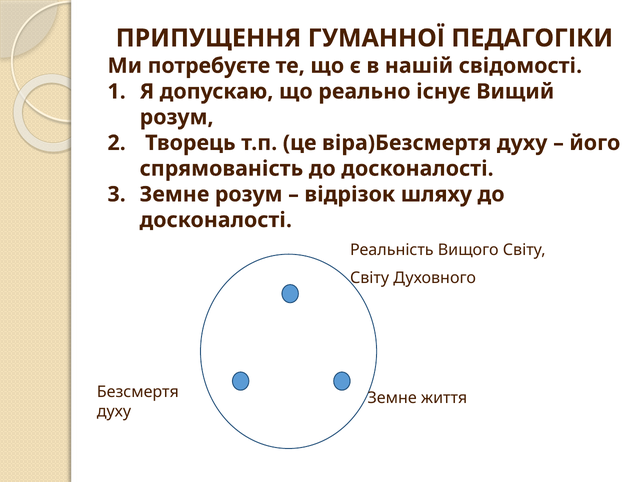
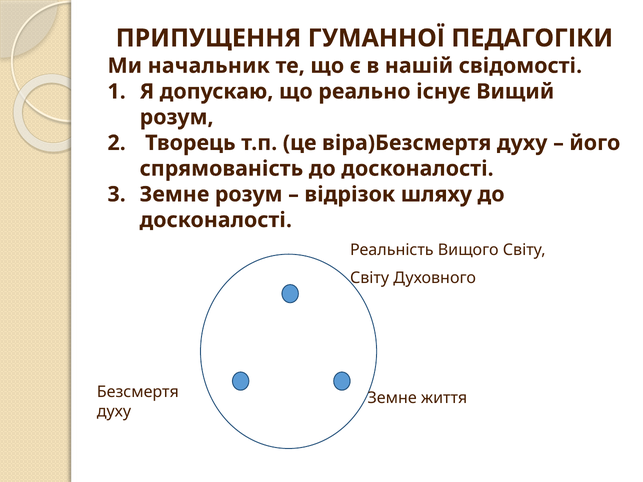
потребуєте: потребуєте -> начальник (209, 66)
